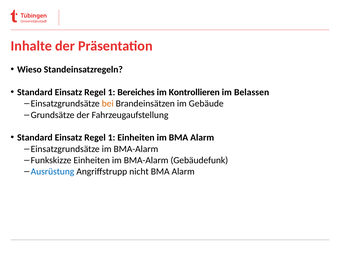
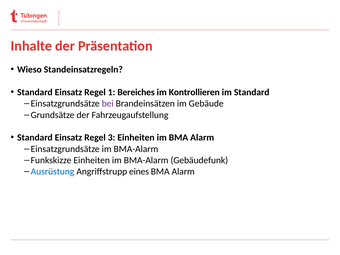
im Belassen: Belassen -> Standard (252, 92)
bei colour: orange -> purple (108, 104)
1: 1 -> 3 (112, 138)
nicht: nicht -> eines (139, 172)
